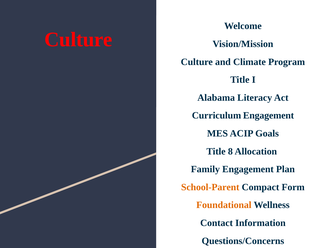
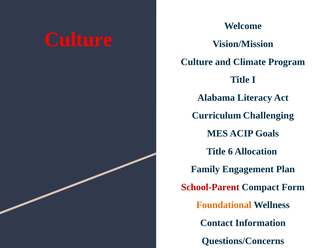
Curriculum Engagement: Engagement -> Challenging (268, 116)
8: 8 -> 6 (230, 151)
School-Parent colour: orange -> red (210, 187)
